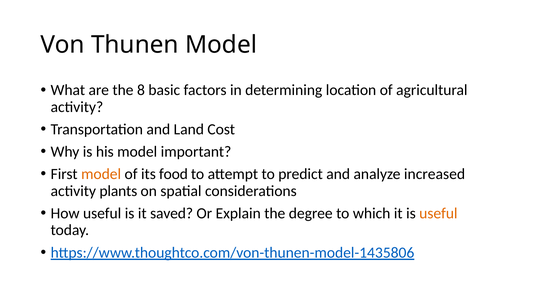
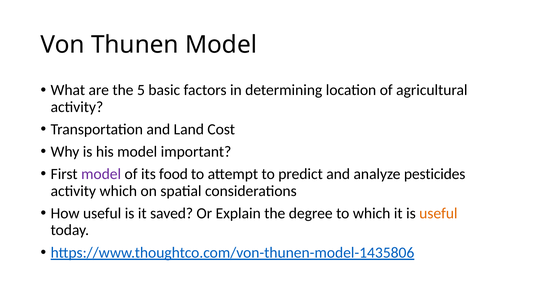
8: 8 -> 5 (141, 90)
model colour: orange -> purple (101, 174)
increased: increased -> pesticides (435, 174)
activity plants: plants -> which (118, 191)
